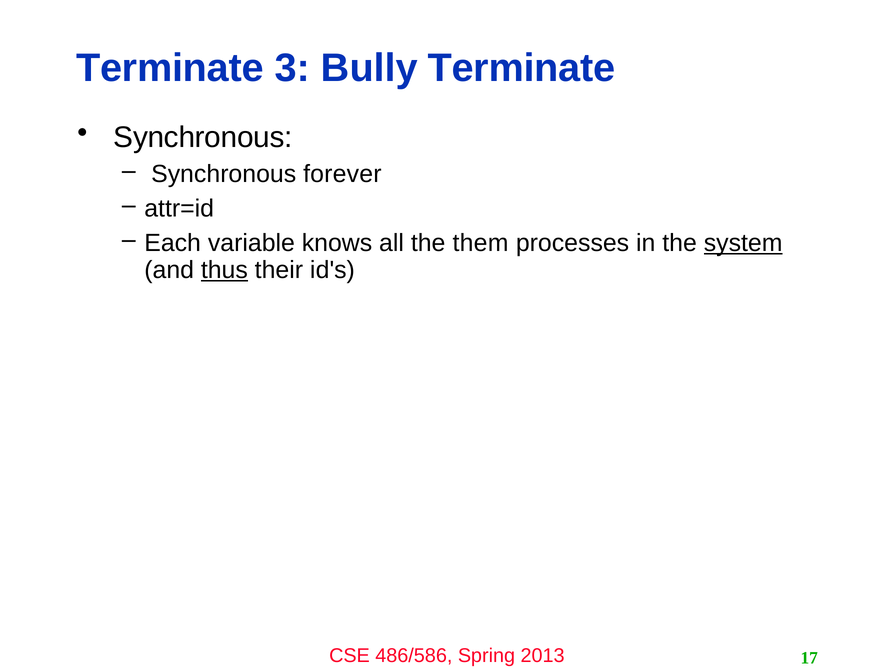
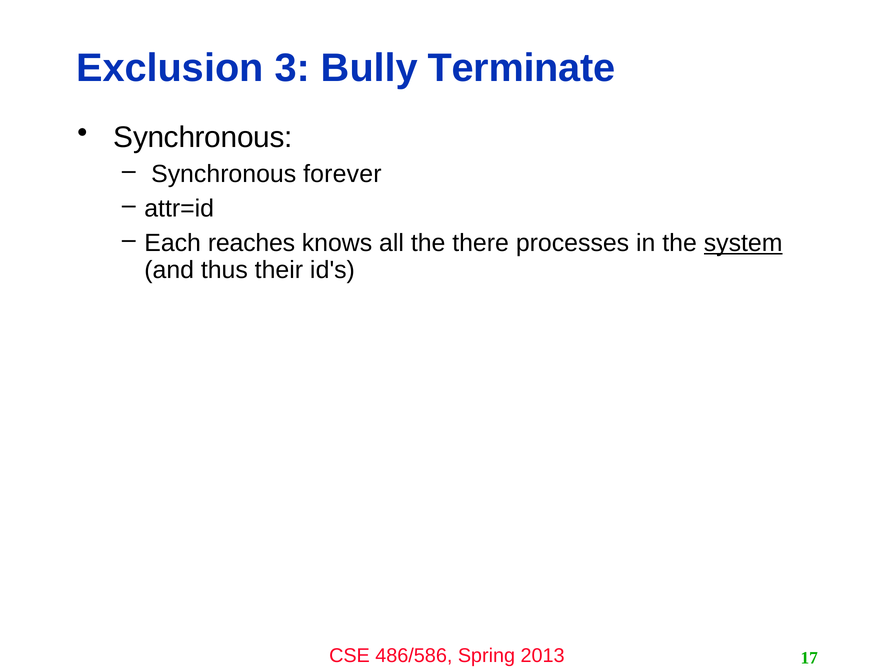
Terminate: Terminate -> Exclusion (170, 68)
variable: variable -> reaches (252, 243)
them: them -> there (481, 243)
thus underline: present -> none (224, 270)
